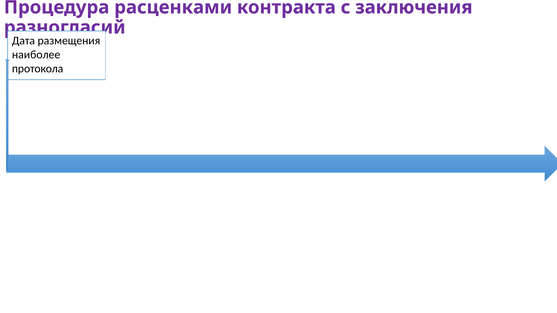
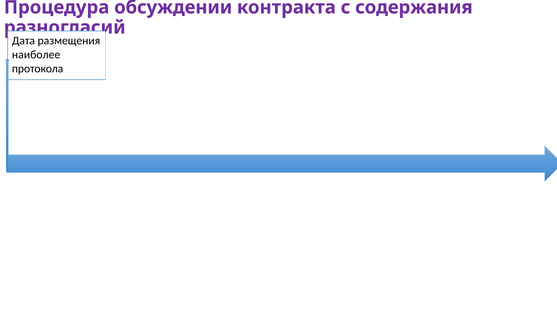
расценками: расценками -> обсуждении (173, 7)
заключения: заключения -> содержания (414, 7)
